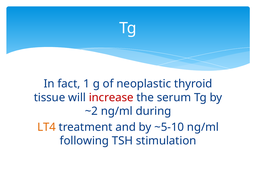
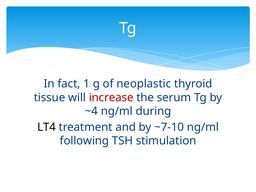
~2: ~2 -> ~4 (91, 111)
LT4 colour: orange -> black (47, 127)
~5-10: ~5-10 -> ~7-10 (169, 127)
